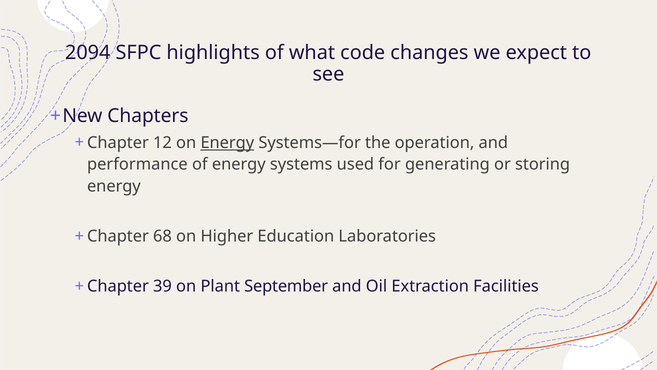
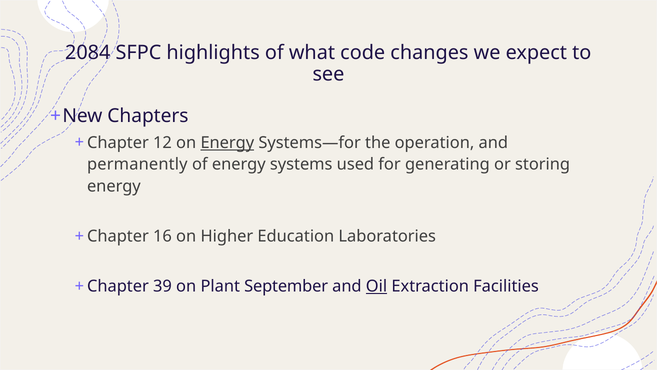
2094: 2094 -> 2084 (88, 52)
performance: performance -> permanently (137, 164)
68: 68 -> 16 (162, 236)
Oil underline: none -> present (377, 286)
